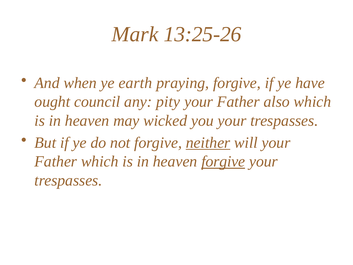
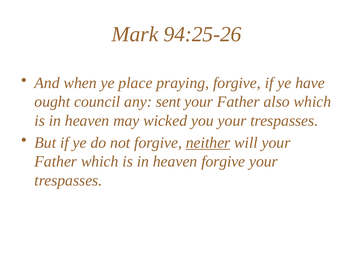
13:25-26: 13:25-26 -> 94:25-26 (203, 34)
earth: earth -> place (135, 83)
pity: pity -> sent (168, 102)
forgive underline: present -> none (223, 161)
